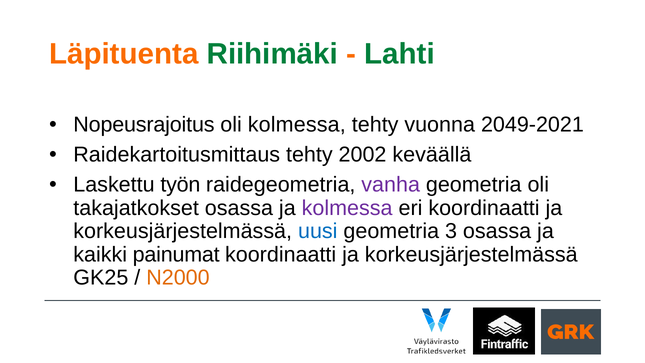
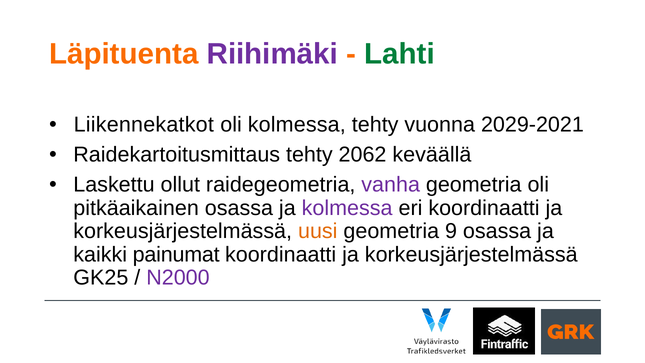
Riihimäki colour: green -> purple (272, 54)
Nopeusrajoitus: Nopeusrajoitus -> Liikennekatkot (144, 125)
2049-2021: 2049-2021 -> 2029-2021 (532, 125)
2002: 2002 -> 2062 (363, 155)
työn: työn -> ollut (180, 185)
takajatkokset: takajatkokset -> pitkäaikainen (136, 208)
uusi colour: blue -> orange (318, 231)
3: 3 -> 9 (451, 231)
N2000 colour: orange -> purple (178, 278)
